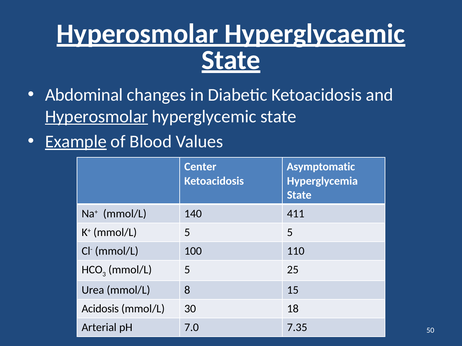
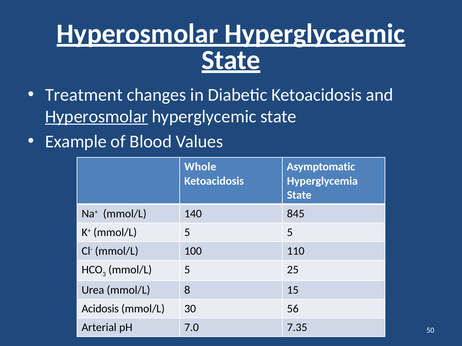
Abdominal: Abdominal -> Treatment (84, 95)
Example underline: present -> none (76, 142)
Center: Center -> Whole (200, 167)
411: 411 -> 845 (296, 214)
18: 18 -> 56 (293, 309)
